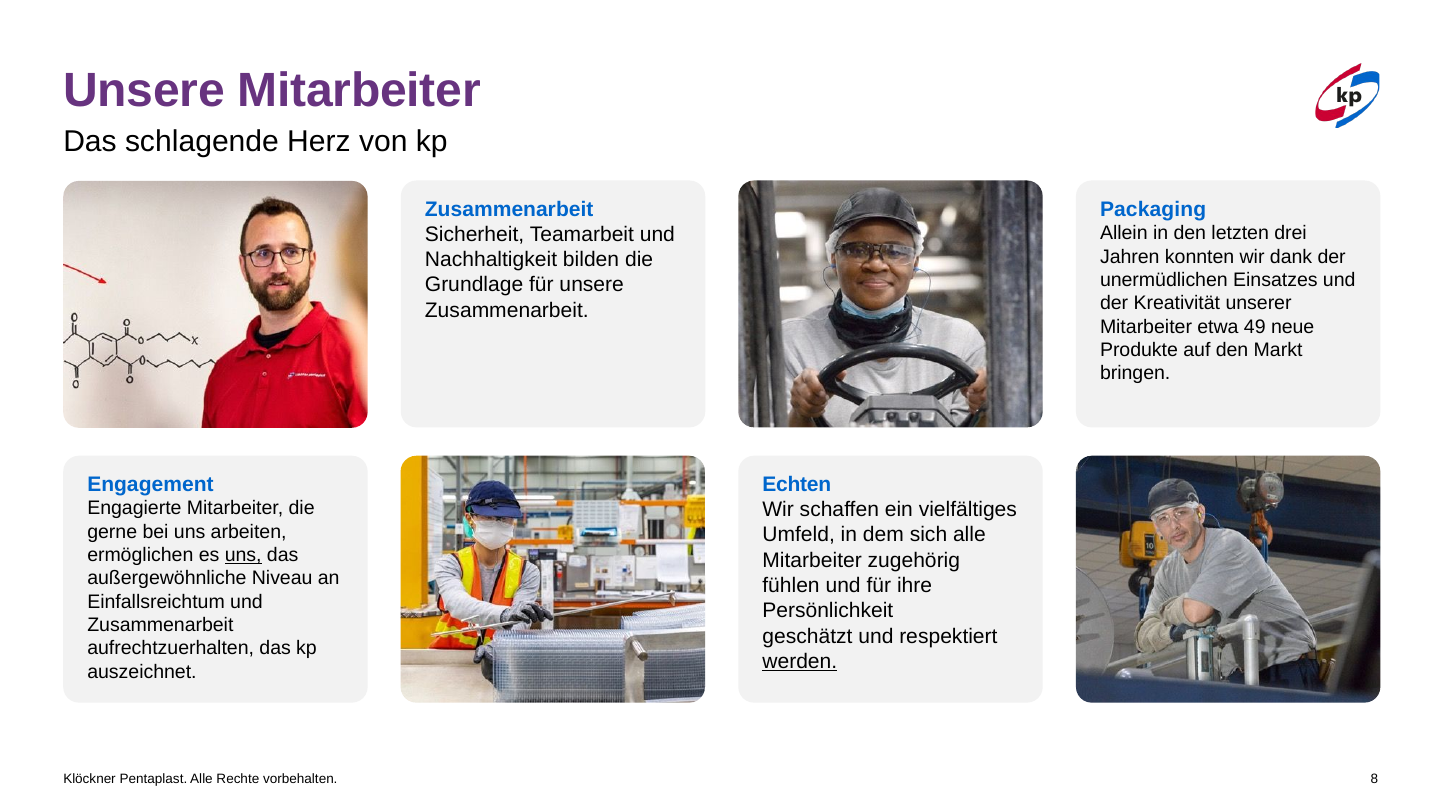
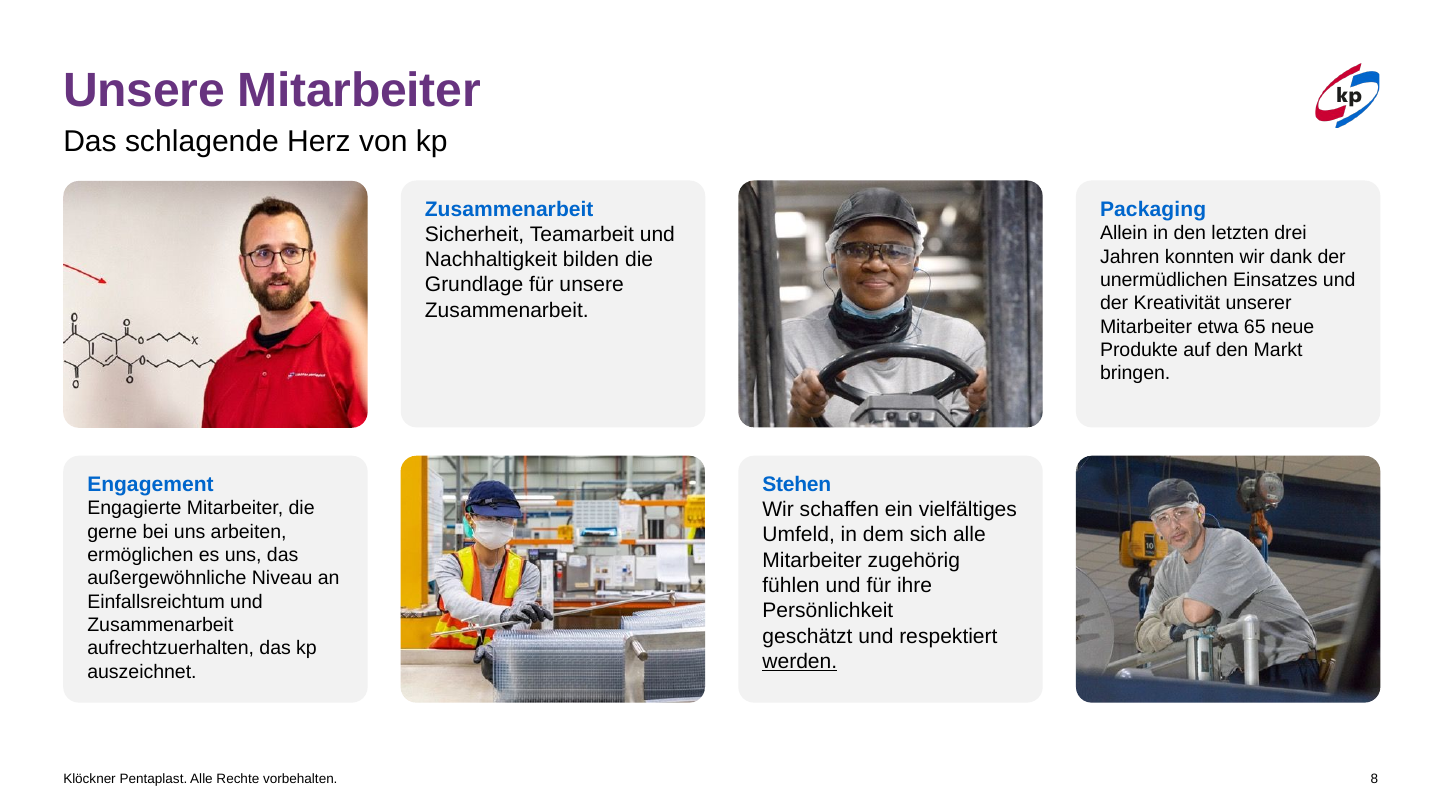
49: 49 -> 65 (1255, 327)
Echten: Echten -> Stehen (797, 484)
uns underline: present -> none (243, 555)
